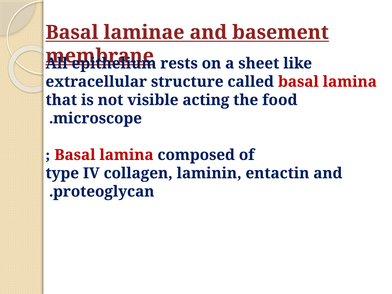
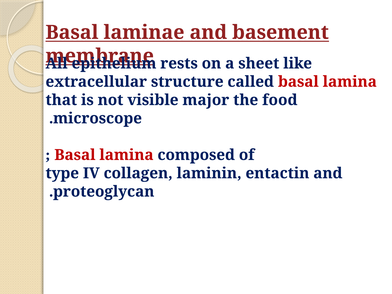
acting: acting -> major (206, 100)
